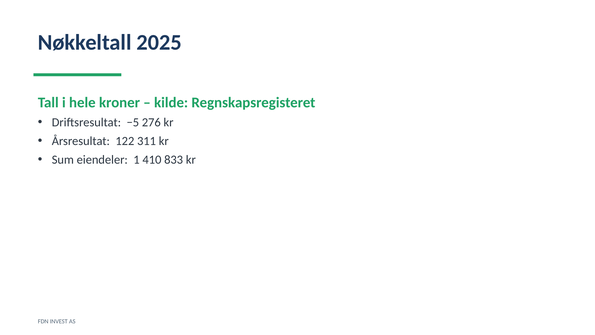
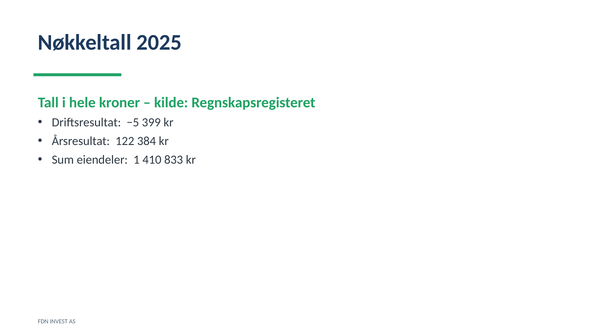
276: 276 -> 399 (151, 122)
311: 311 -> 384 (147, 141)
